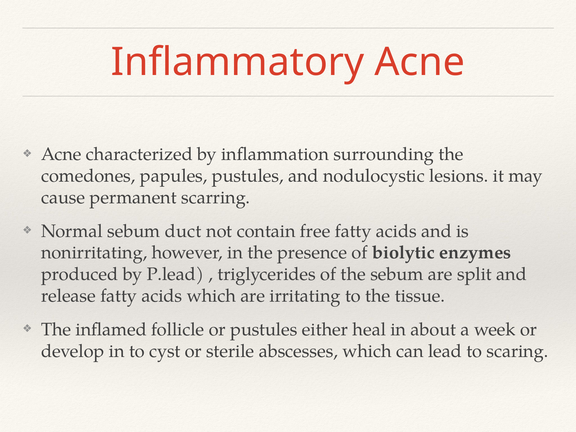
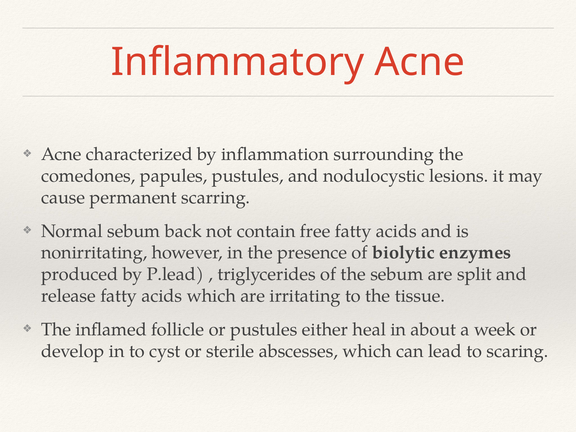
duct: duct -> back (183, 231)
